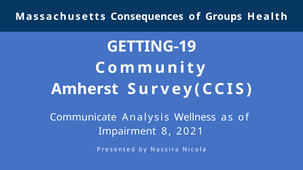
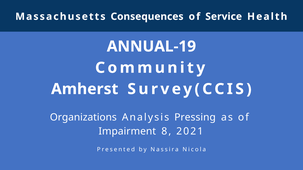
Groups: Groups -> Service (224, 17)
GETTING-19: GETTING-19 -> ANNUAL-19 (151, 47)
Communicate: Communicate -> Organizations (83, 118)
Wellness: Wellness -> Pressing (195, 118)
